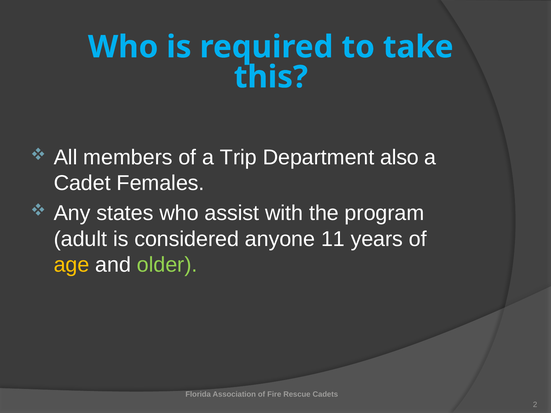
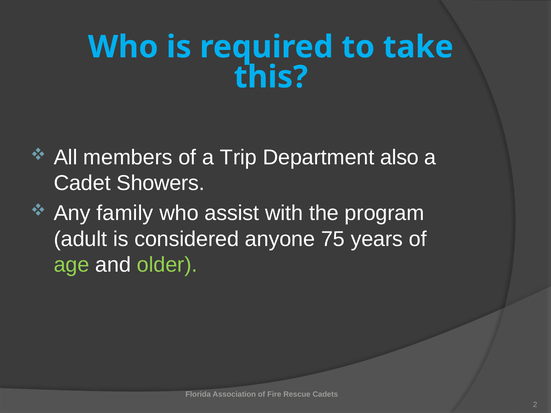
Females: Females -> Showers (161, 183)
states: states -> family (125, 213)
11: 11 -> 75 (333, 239)
age colour: yellow -> light green (72, 265)
